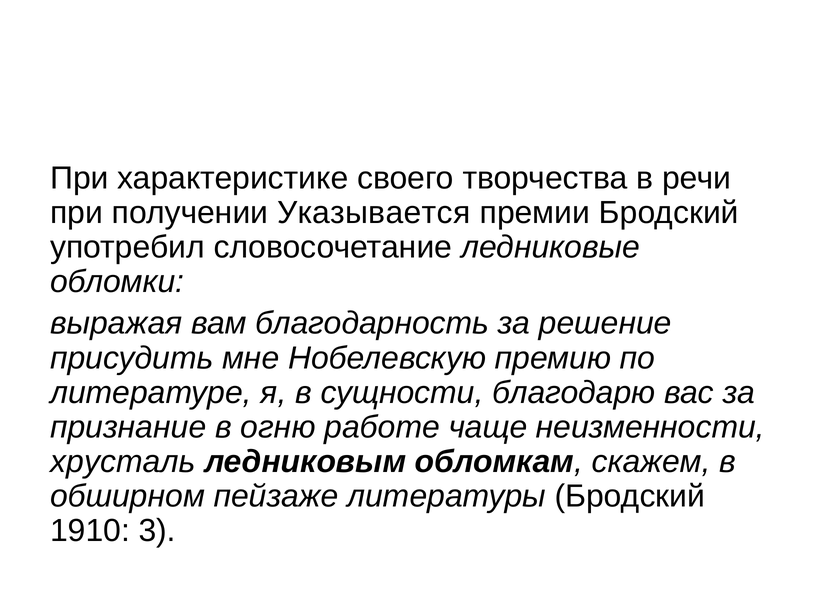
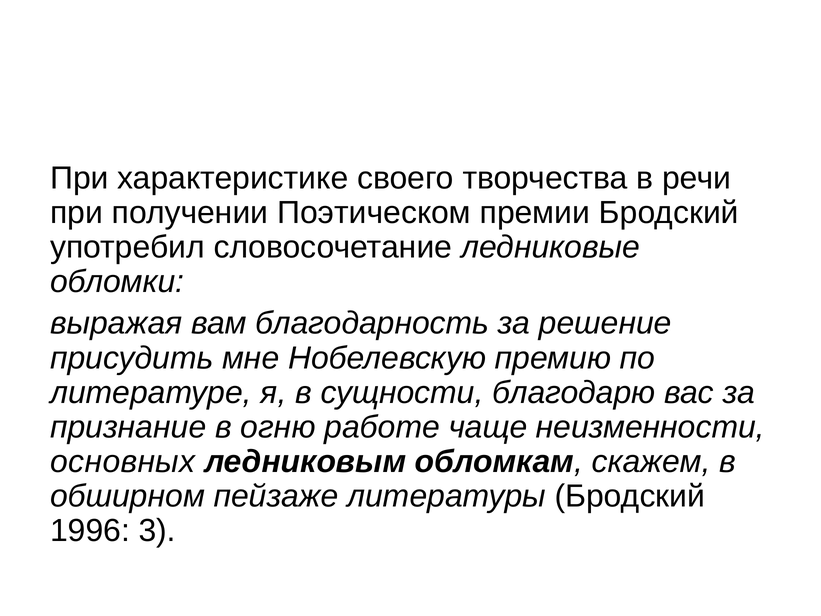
Указывается: Указывается -> Поэтическом (374, 213)
хрусталь: хрусталь -> основных (123, 461)
1910: 1910 -> 1996 (90, 530)
